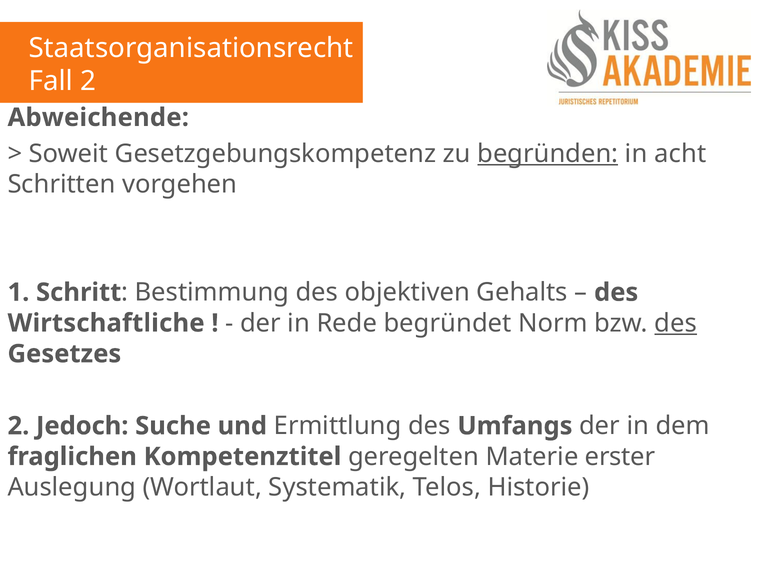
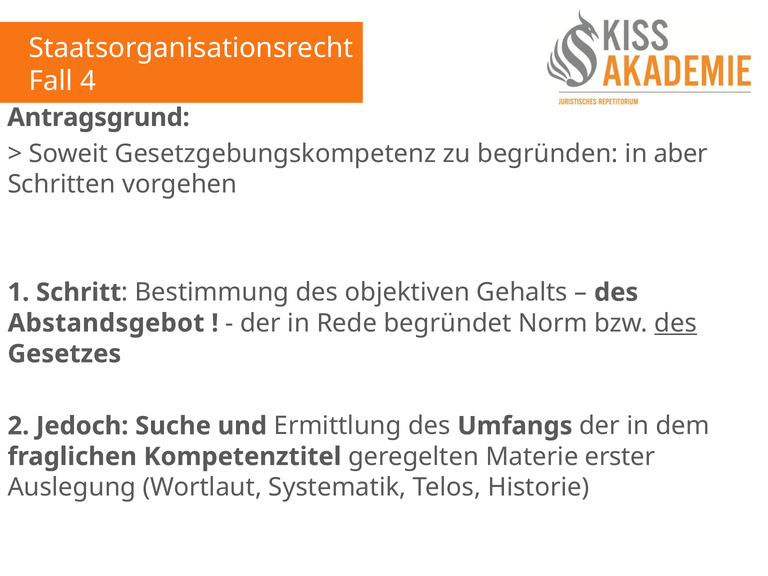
Fall 2: 2 -> 4 (88, 81)
Abweichende: Abweichende -> Antragsgrund (98, 118)
begründen underline: present -> none (548, 154)
acht: acht -> aber (681, 154)
Wirtschaftliche: Wirtschaftliche -> Abstandsgebot (106, 323)
